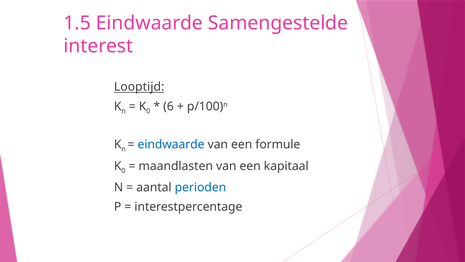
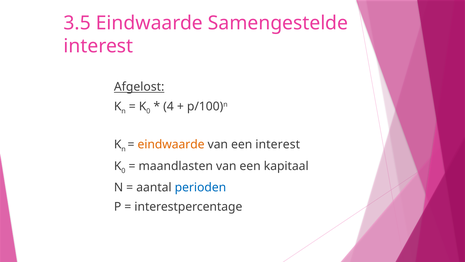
1.5: 1.5 -> 3.5 (77, 23)
Looptijd: Looptijd -> Afgelost (139, 87)
6: 6 -> 4 (169, 106)
eindwaarde colour: blue -> orange (171, 144)
een formule: formule -> interest (278, 144)
